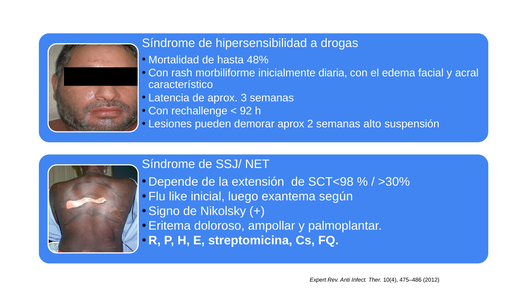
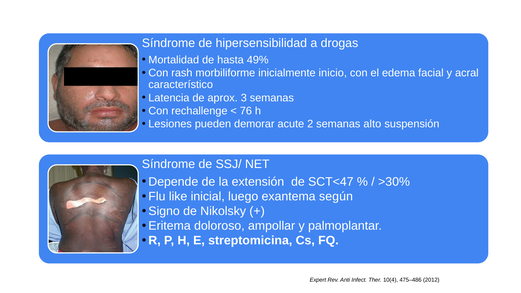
48%: 48% -> 49% (258, 60)
diaria: diaria -> inicio (333, 73)
92: 92 -> 76 (246, 111)
demorar aprox: aprox -> acute (291, 124)
SCT<98: SCT<98 -> SCT<47 (331, 182)
